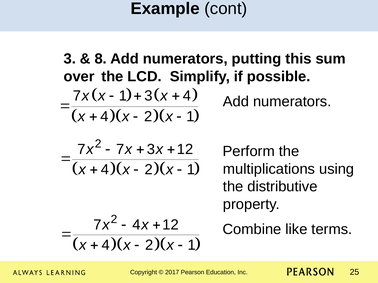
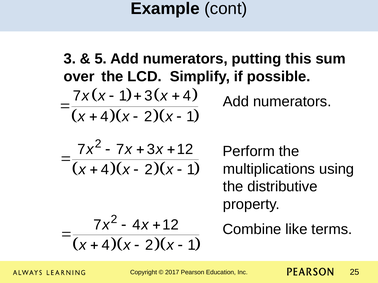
8: 8 -> 5 (101, 59)
